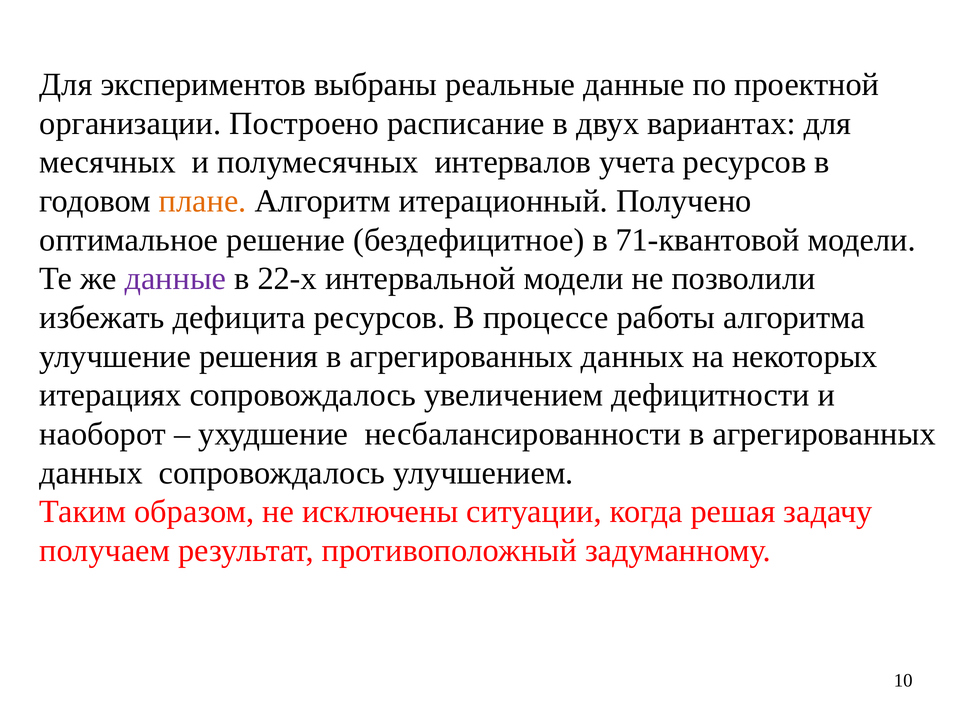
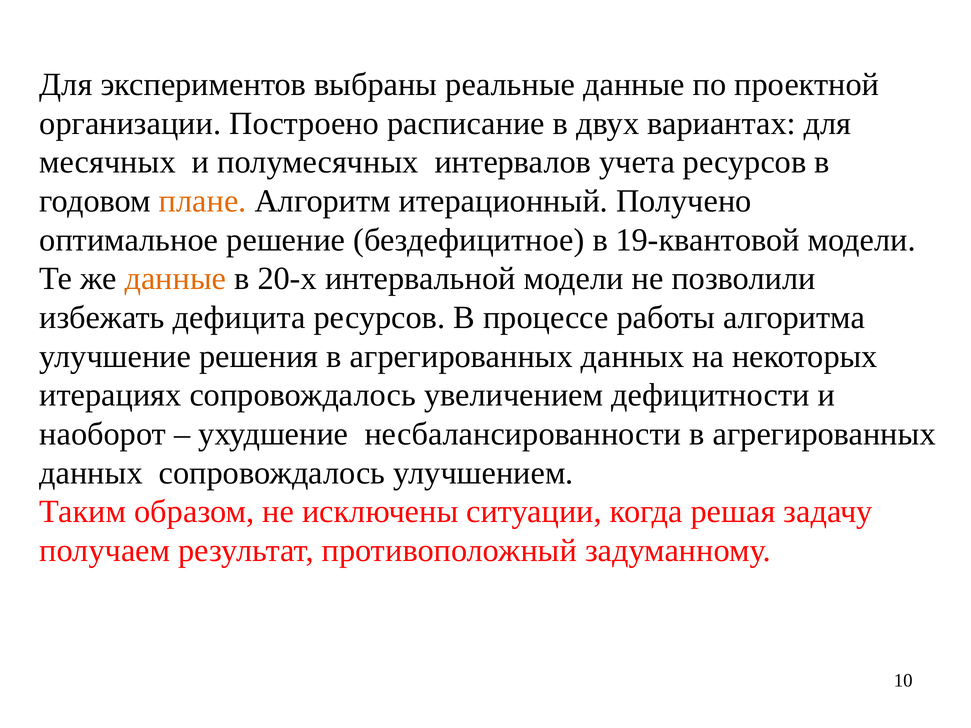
71-квантовой: 71-квантовой -> 19-квантовой (708, 240)
данные colour: purple -> orange (175, 279)
22-х: 22-х -> 20-х (287, 279)
